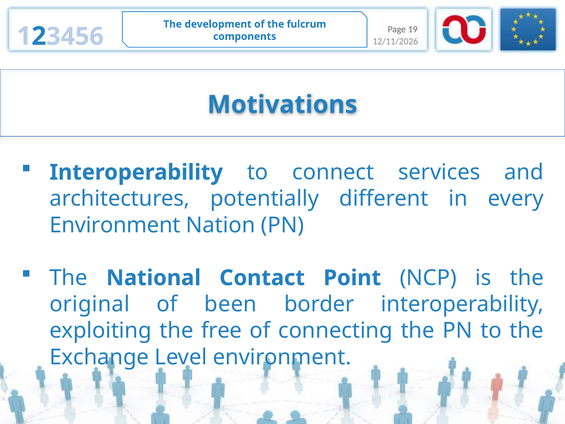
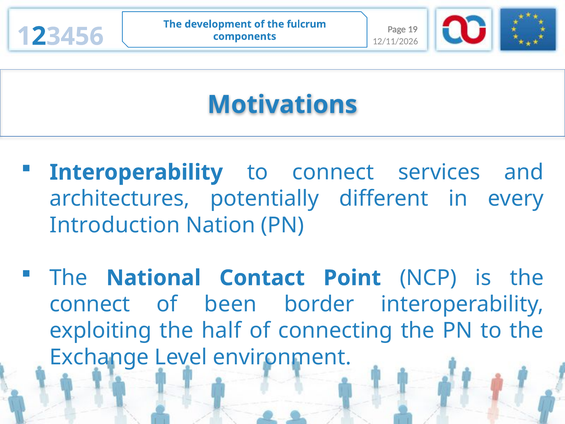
Environment: Environment -> Introduction (115, 225)
original: original -> connect (90, 304)
free: free -> half (221, 331)
